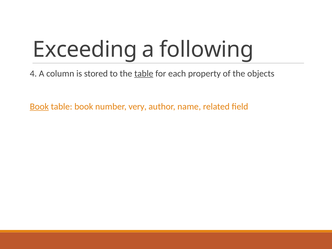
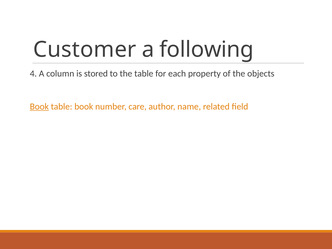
Exceeding: Exceeding -> Customer (85, 50)
table underline: present -> none (144, 74)
very: very -> care (138, 106)
